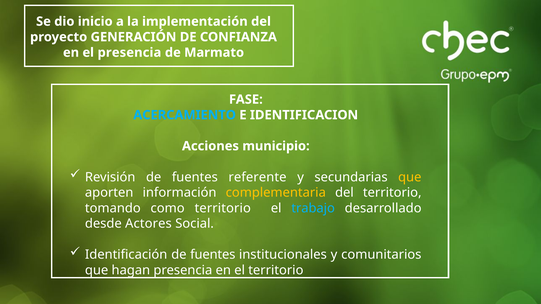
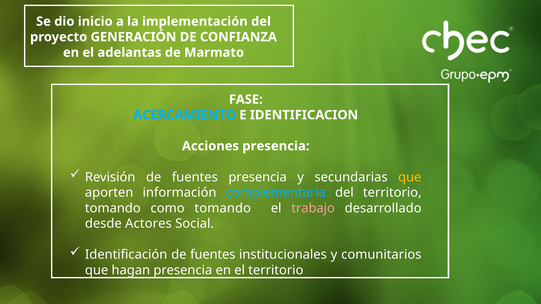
el presencia: presencia -> adelantas (129, 53)
Acciones municipio: municipio -> presencia (276, 146)
fuentes referente: referente -> presencia (258, 177)
complementaria colour: yellow -> light blue (276, 193)
como territorio: territorio -> tomando (223, 208)
trabajo colour: light blue -> pink (313, 208)
